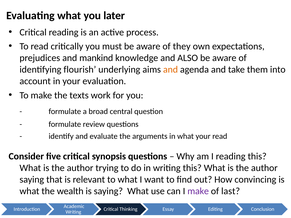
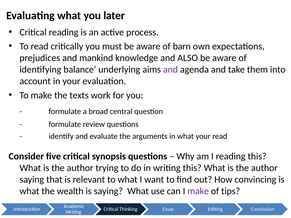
they: they -> barn (182, 46)
flourish: flourish -> balance (80, 70)
and colour: orange -> purple (170, 70)
last: last -> tips (231, 191)
